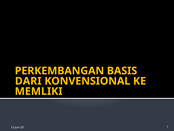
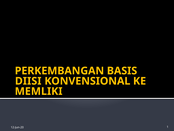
DARI: DARI -> DIISI (28, 81)
